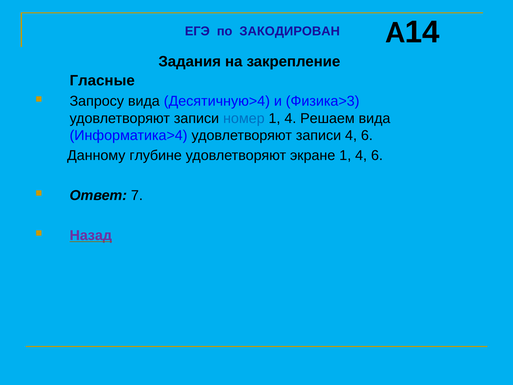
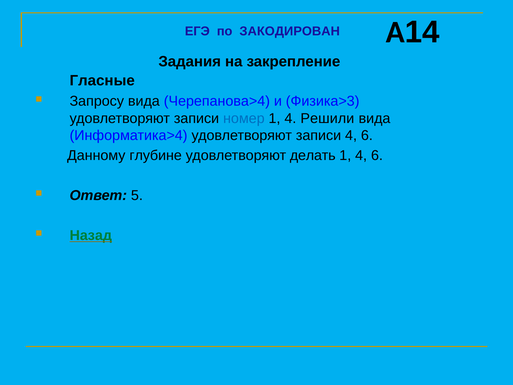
Десятичную>4: Десятичную>4 -> Черепанова>4 (217, 101)
Решаем: Решаем -> Решили (327, 118)
экране: экране -> делать (313, 155)
7: 7 -> 5 (137, 195)
Назад colour: purple -> green (91, 235)
